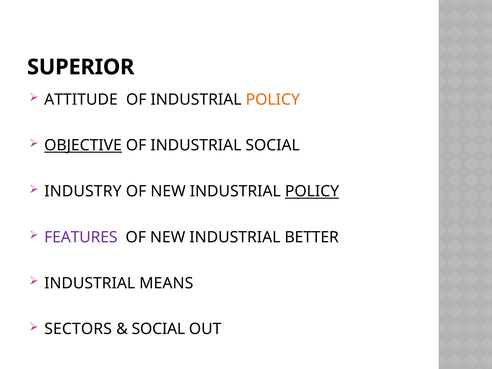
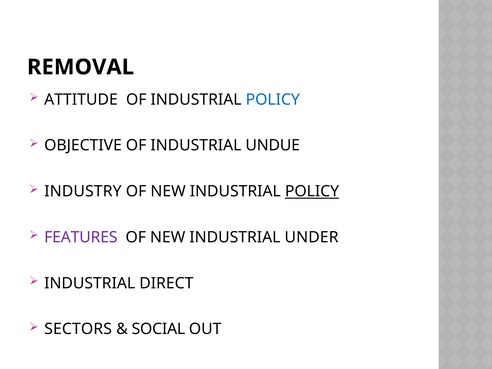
SUPERIOR: SUPERIOR -> REMOVAL (81, 67)
POLICY colour: orange -> blue (273, 100)
OBJECTIVE underline: present -> none (83, 145)
INDUSTRIAL SOCIAL: SOCIAL -> UNDUE (273, 145)
BETTER: BETTER -> UNDER (312, 237)
MEANS: MEANS -> DIRECT (166, 283)
